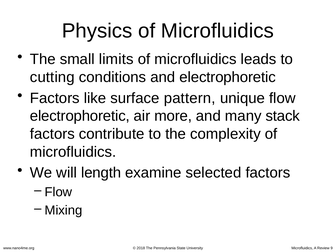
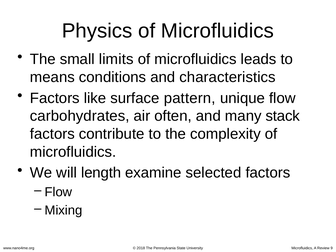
cutting: cutting -> means (52, 77)
and electrophoretic: electrophoretic -> characteristics (228, 77)
electrophoretic: electrophoretic -> carbohydrates (80, 116)
more: more -> often (173, 116)
